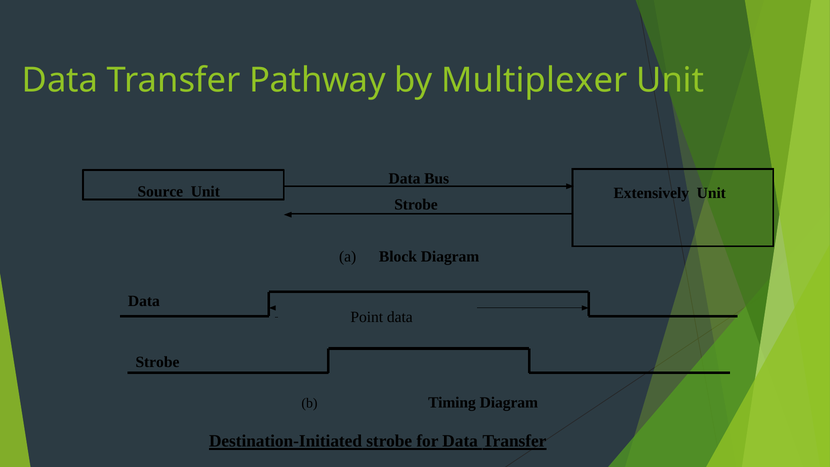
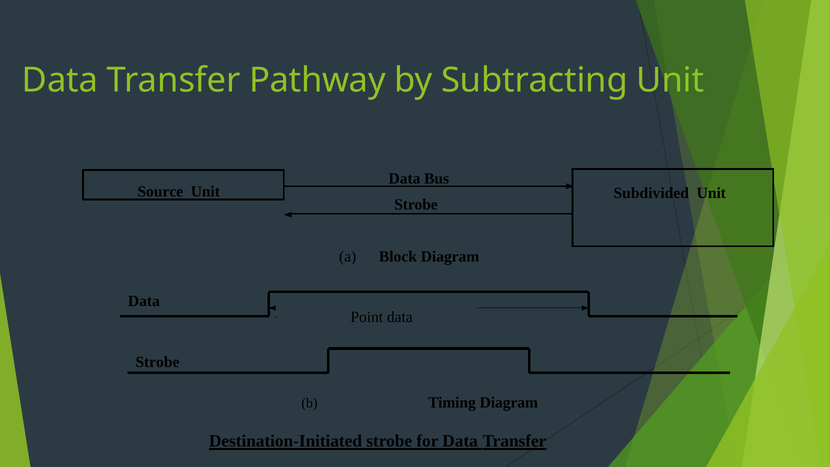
Multiplexer: Multiplexer -> Subtracting (534, 80)
Extensively: Extensively -> Subdivided (651, 193)
